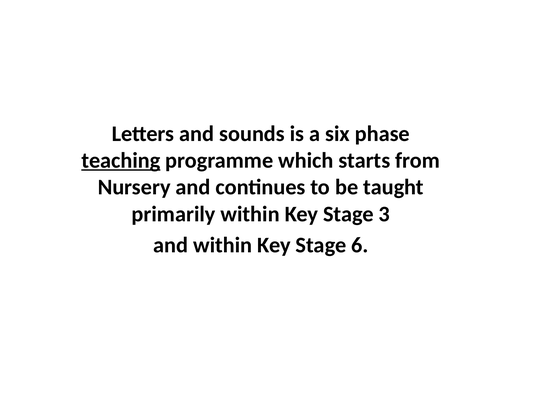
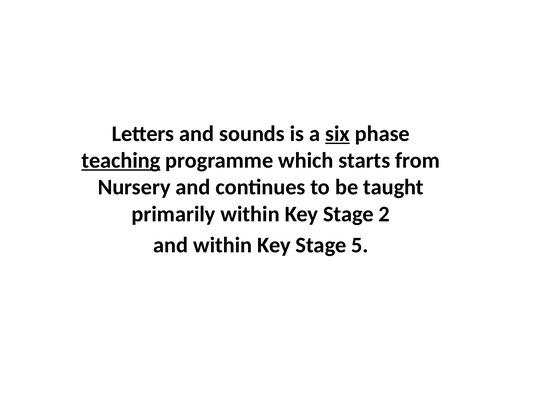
six underline: none -> present (337, 134)
3: 3 -> 2 (384, 214)
6: 6 -> 5 (360, 245)
